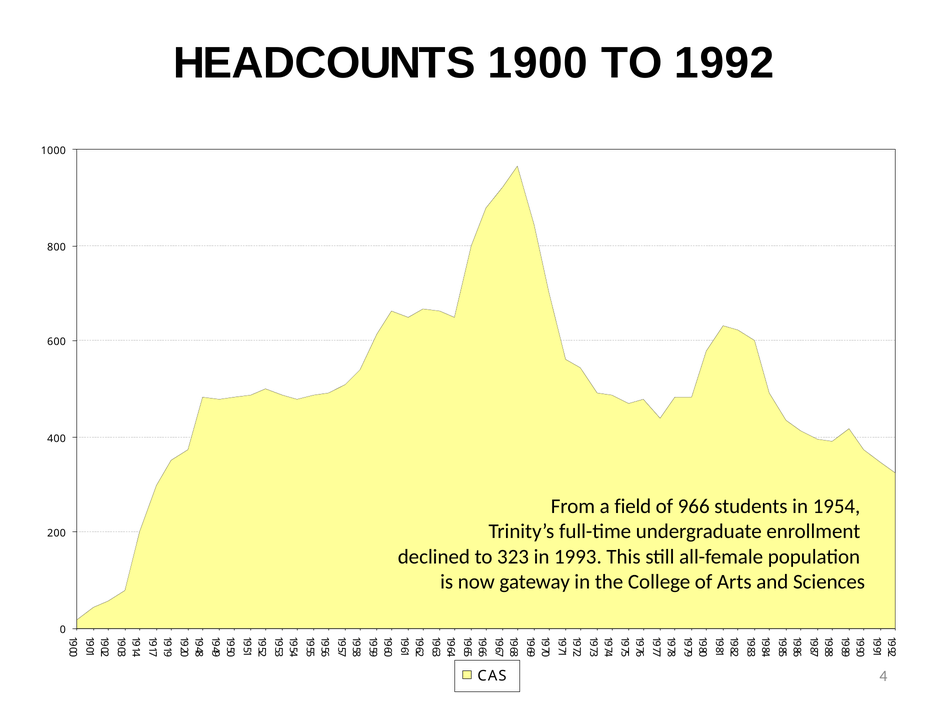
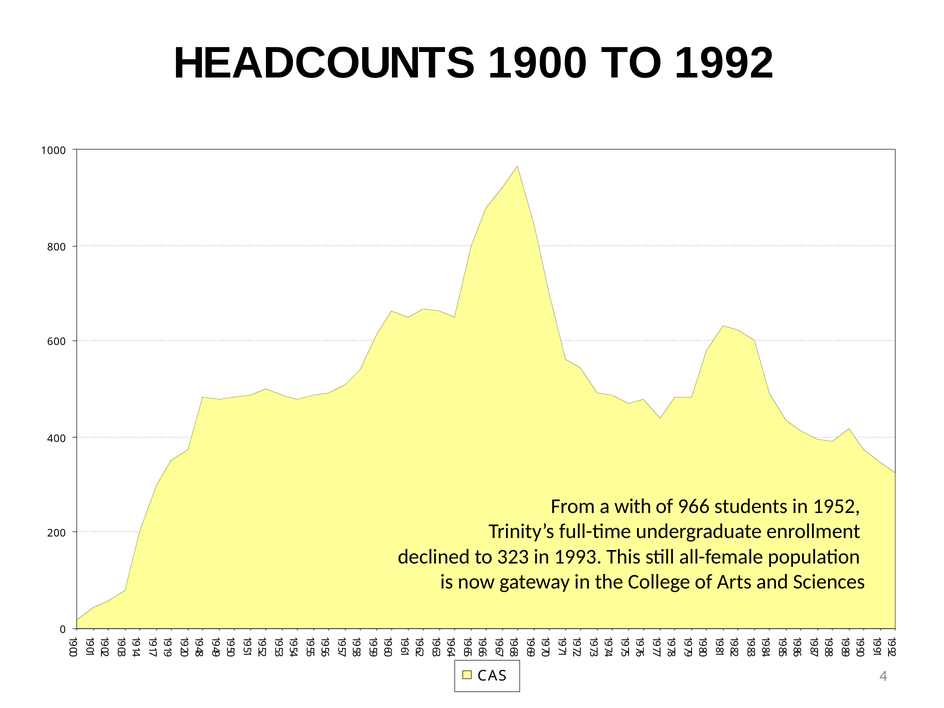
field: field -> with (633, 506)
1954: 1954 -> 1952 (837, 506)
